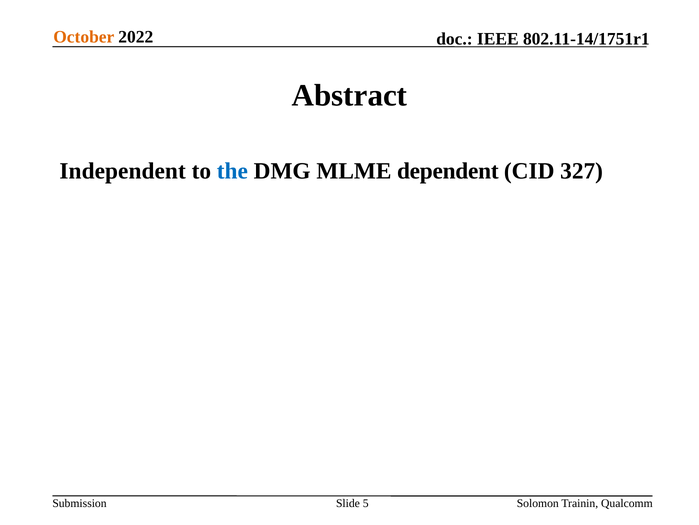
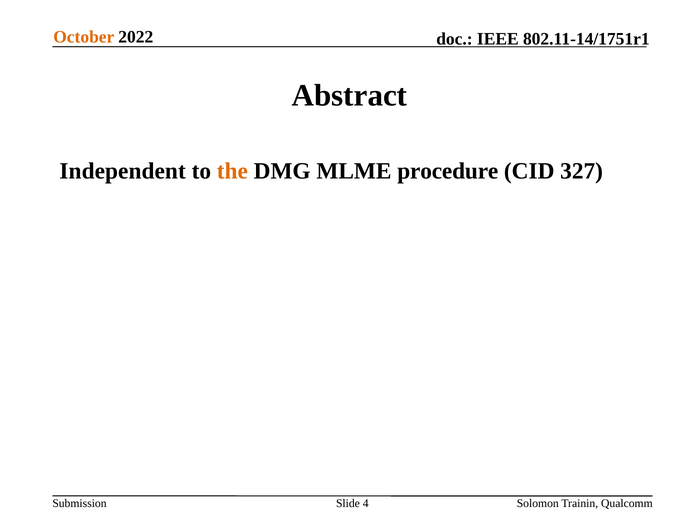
the colour: blue -> orange (232, 171)
dependent: dependent -> procedure (448, 171)
5: 5 -> 4 (366, 503)
